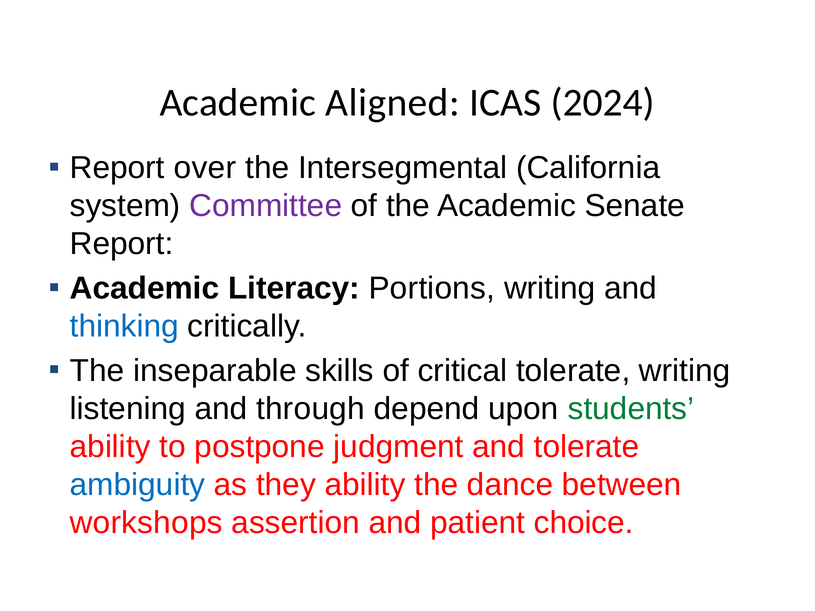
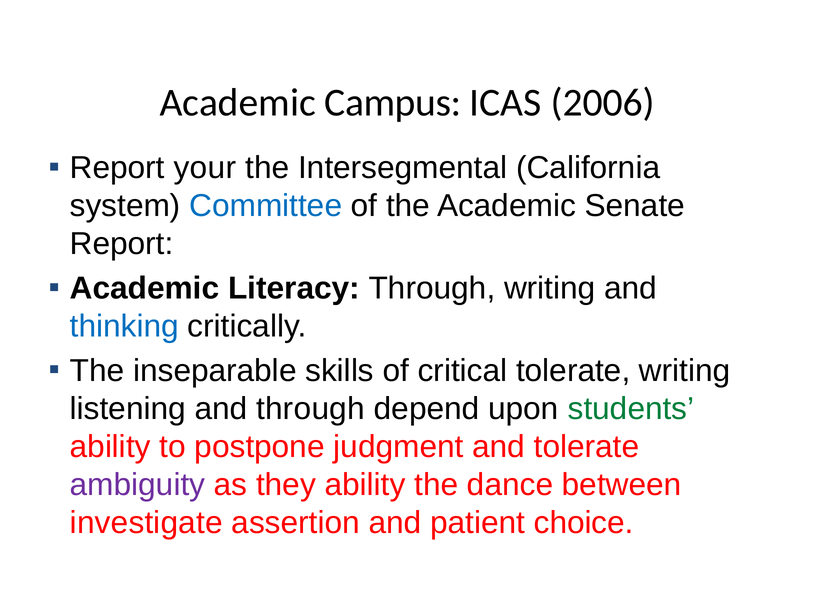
Aligned: Aligned -> Campus (393, 103)
2024: 2024 -> 2006 (603, 103)
over: over -> your (205, 168)
Committee colour: purple -> blue (266, 206)
Literacy Portions: Portions -> Through (432, 288)
ambiguity colour: blue -> purple (138, 485)
workshops: workshops -> investigate (146, 523)
